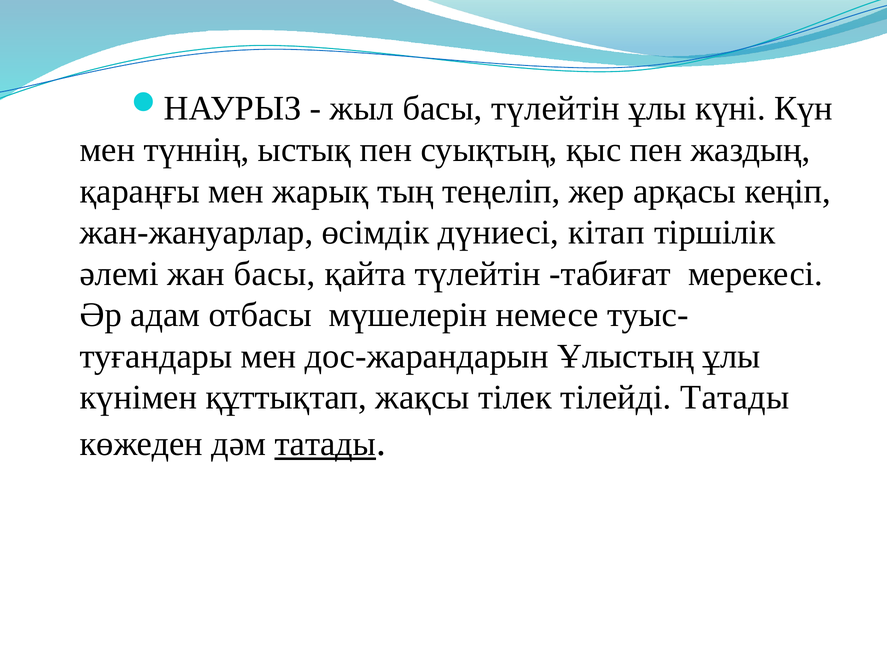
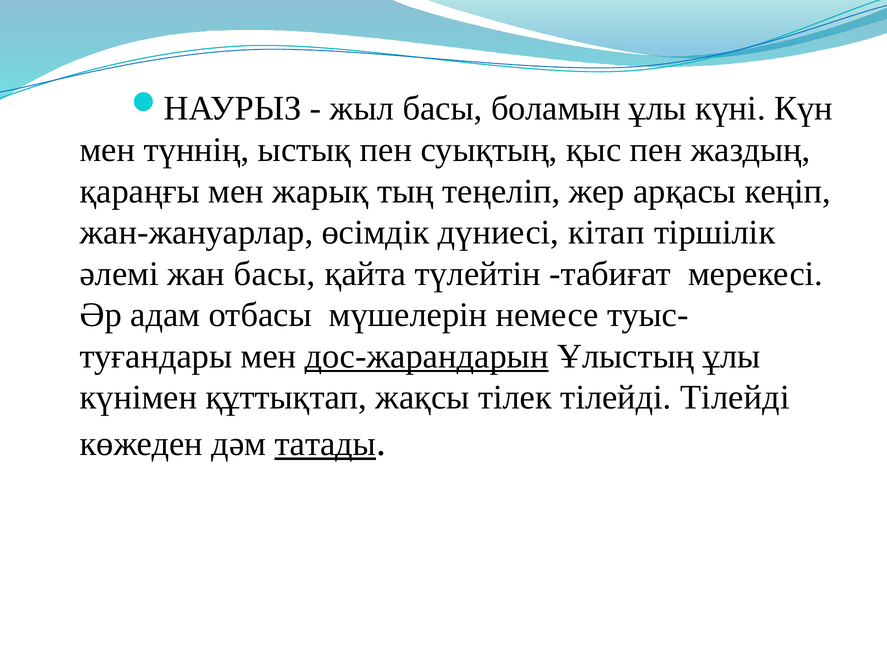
басы түлейтін: түлейтін -> боламын (556, 109)
дос-жарандарын underline: none -> present (427, 356)
тілейді Татады: Татады -> Тілейді (735, 398)
